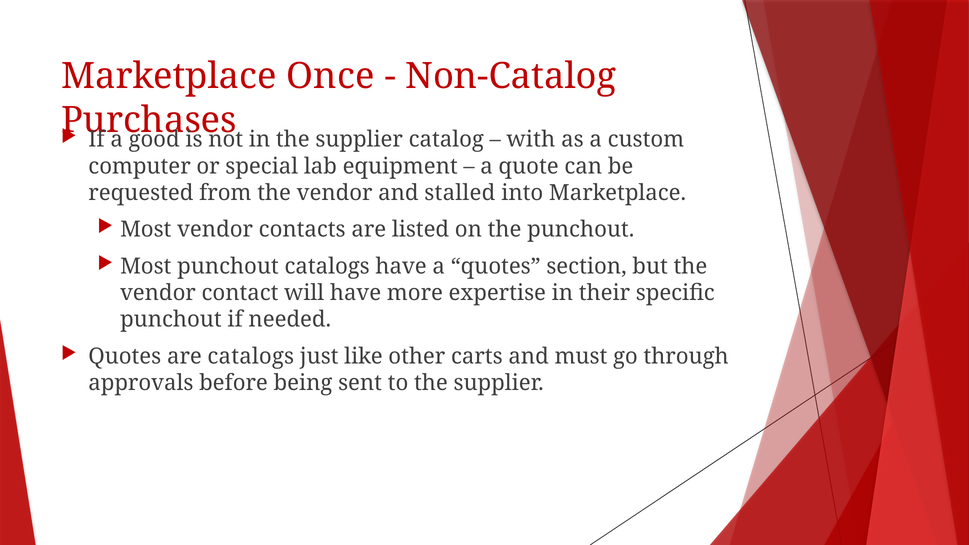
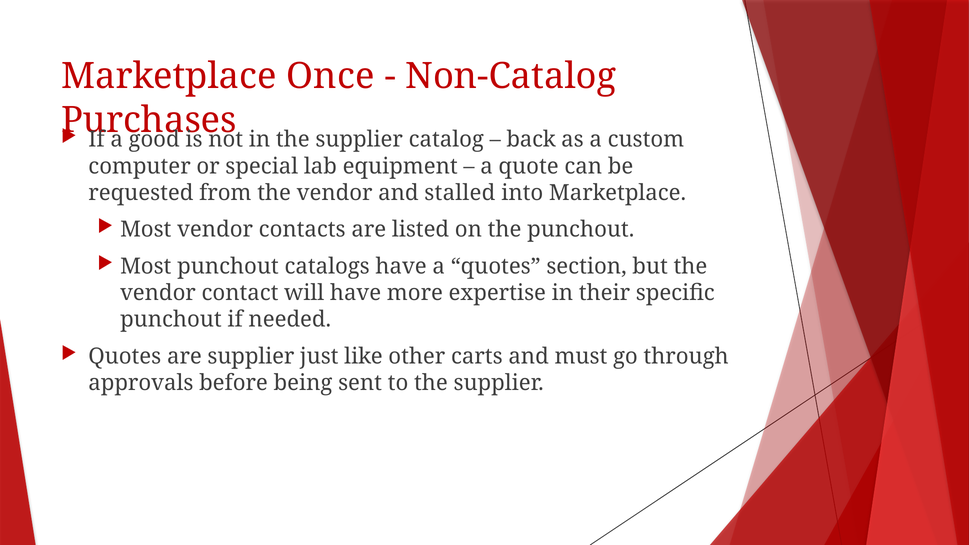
with: with -> back (531, 140)
are catalogs: catalogs -> supplier (251, 356)
